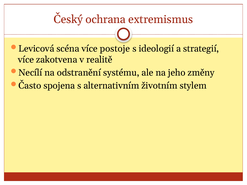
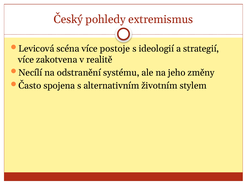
ochrana: ochrana -> pohledy (106, 19)
